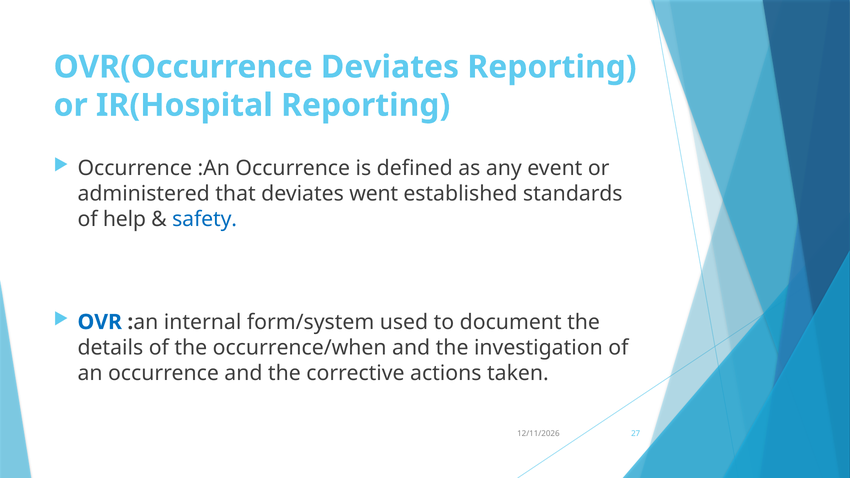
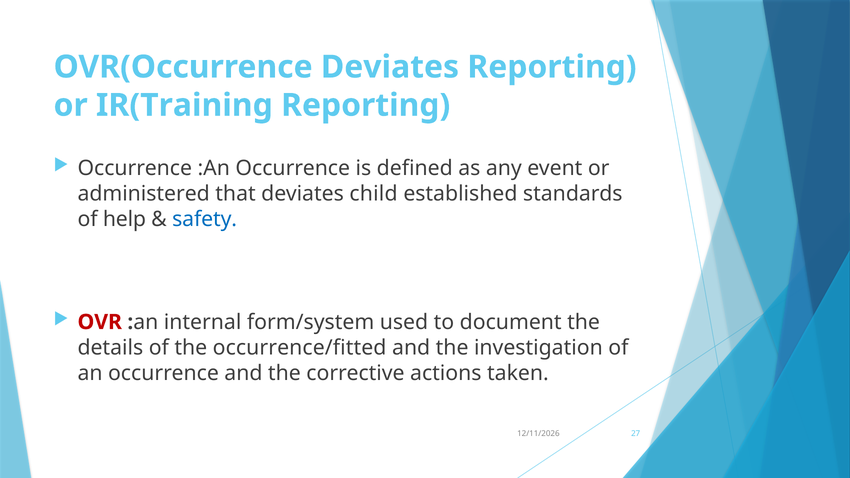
IR(Hospital: IR(Hospital -> IR(Training (184, 105)
went: went -> child (374, 194)
OVR colour: blue -> red (100, 322)
occurrence/when: occurrence/when -> occurrence/fitted (300, 348)
